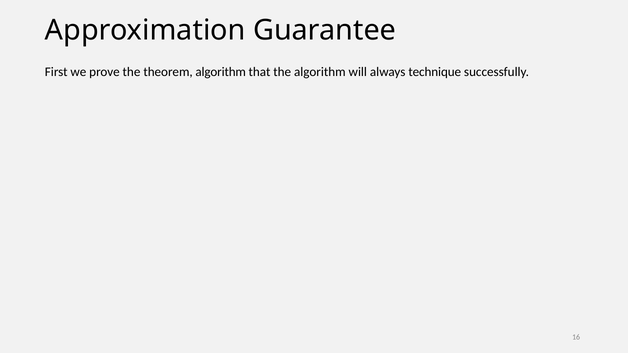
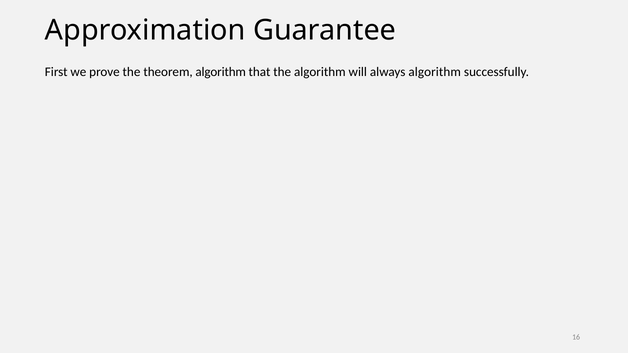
always technique: technique -> algorithm (435, 72)
